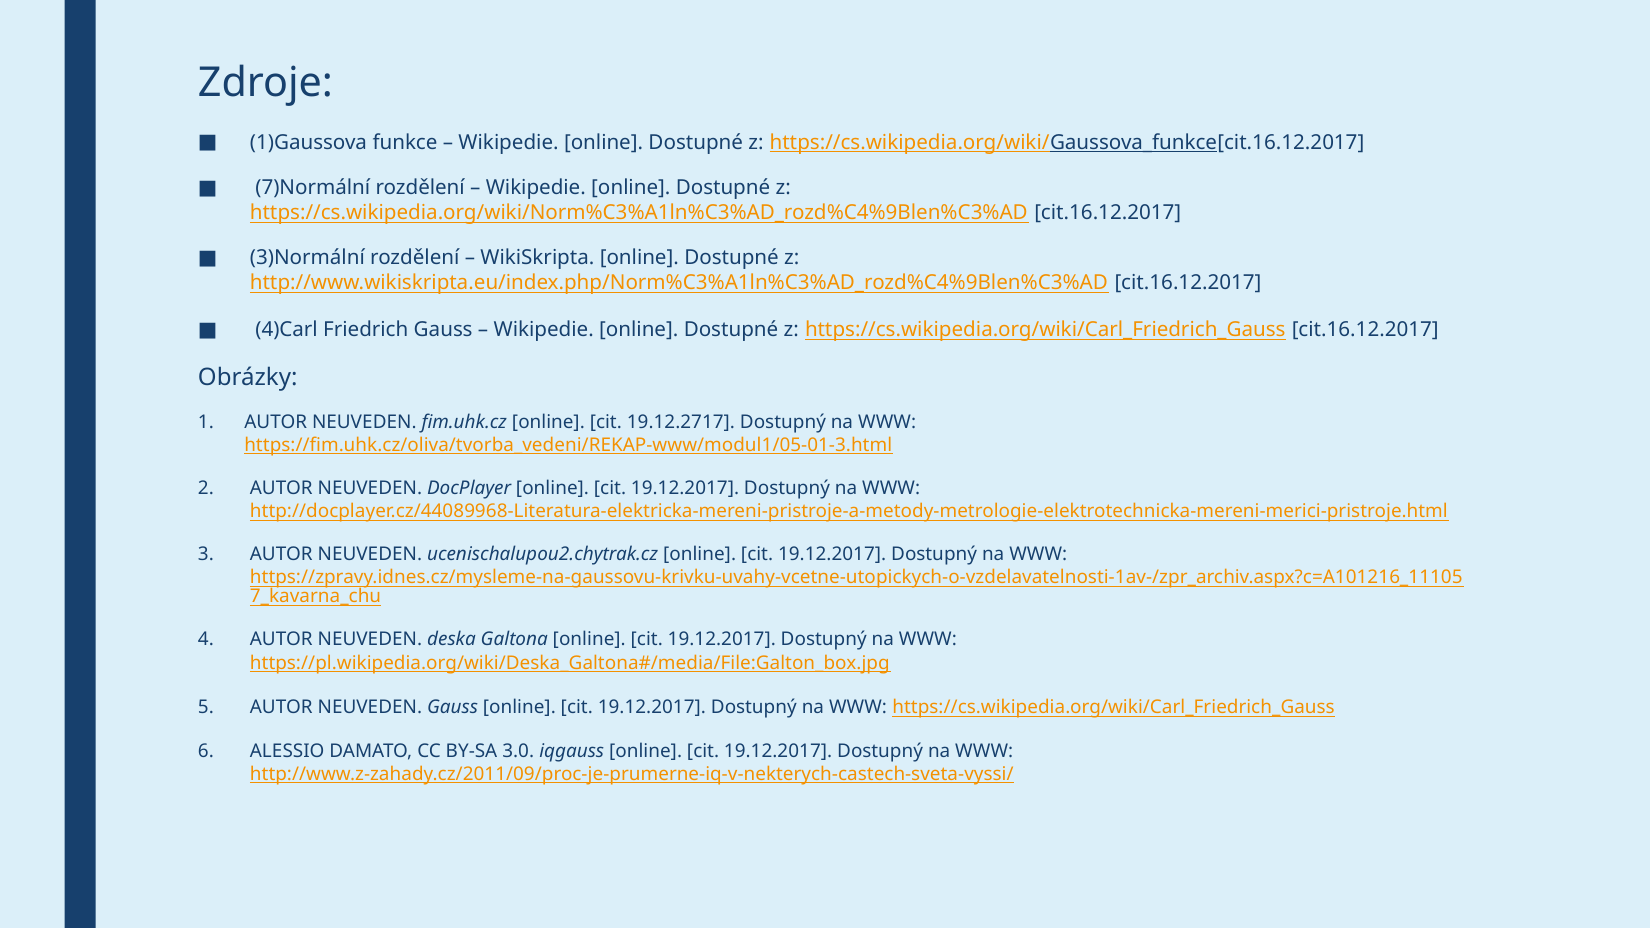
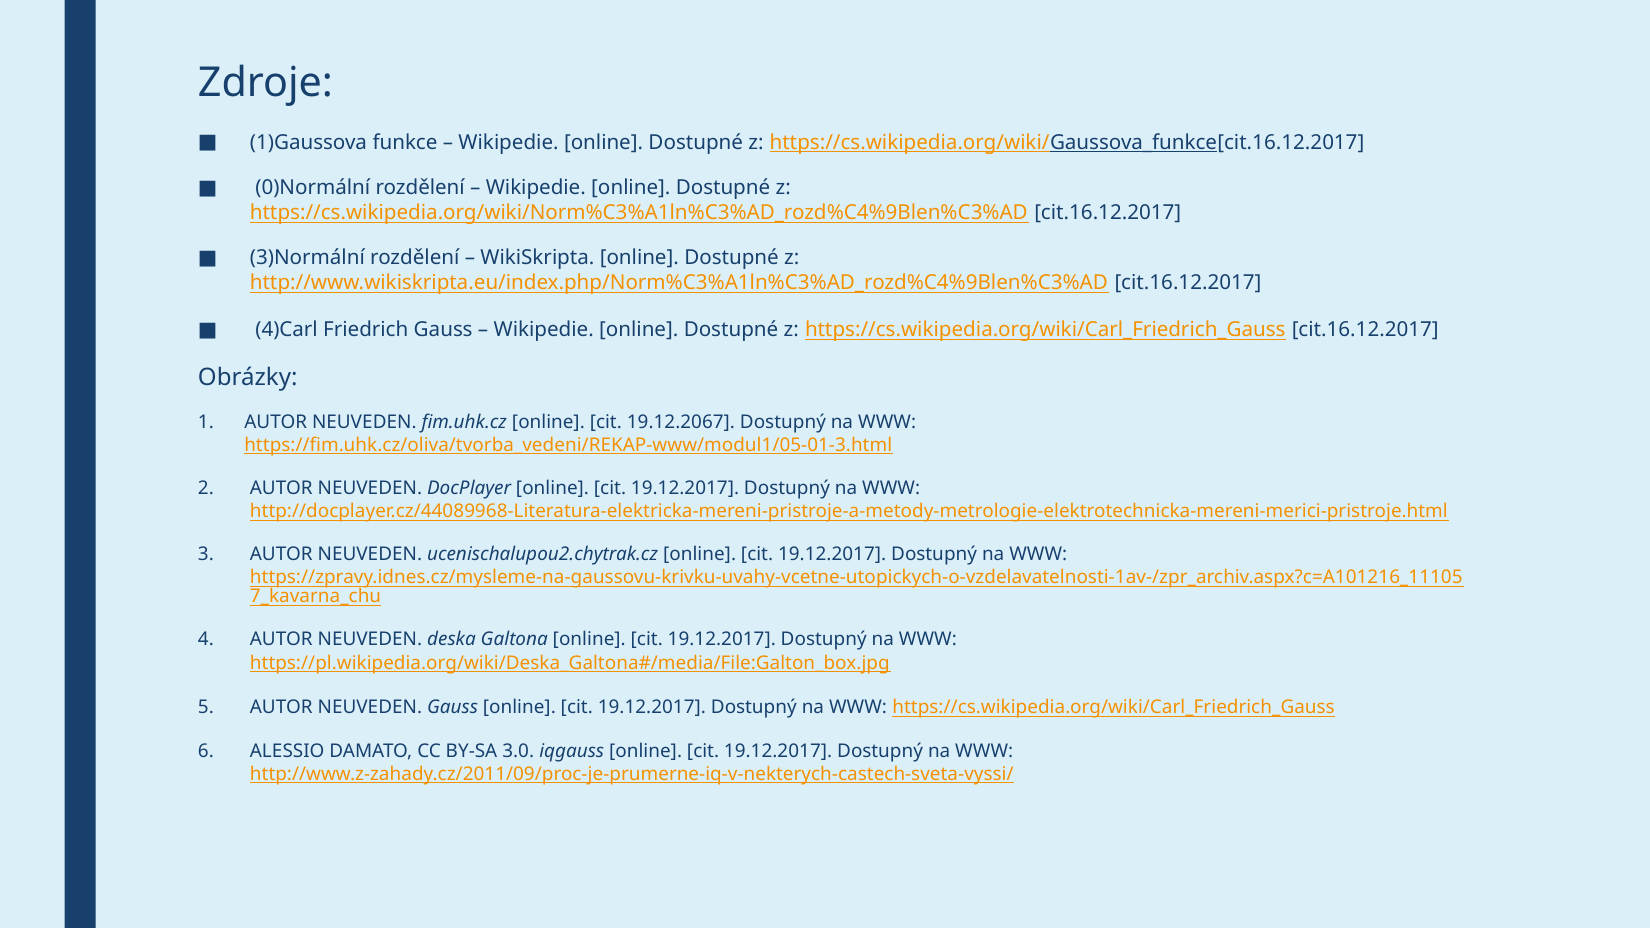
7)Normální: 7)Normální -> 0)Normální (313, 187)
19.12.2717: 19.12.2717 -> 19.12.2067 (681, 422)
